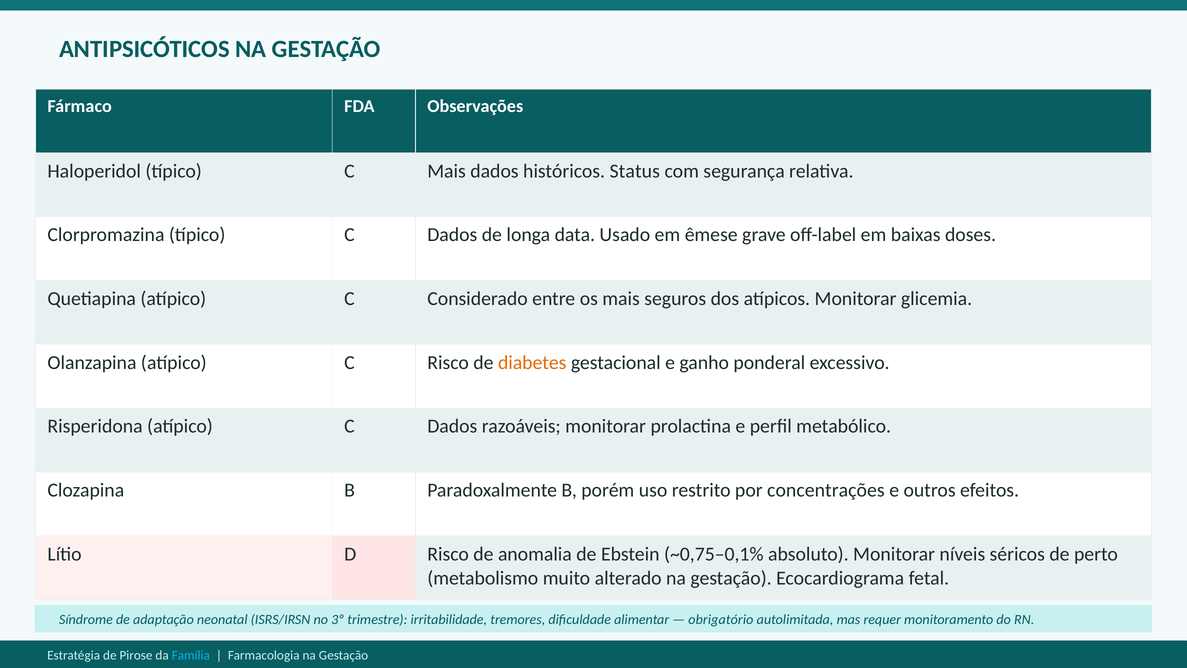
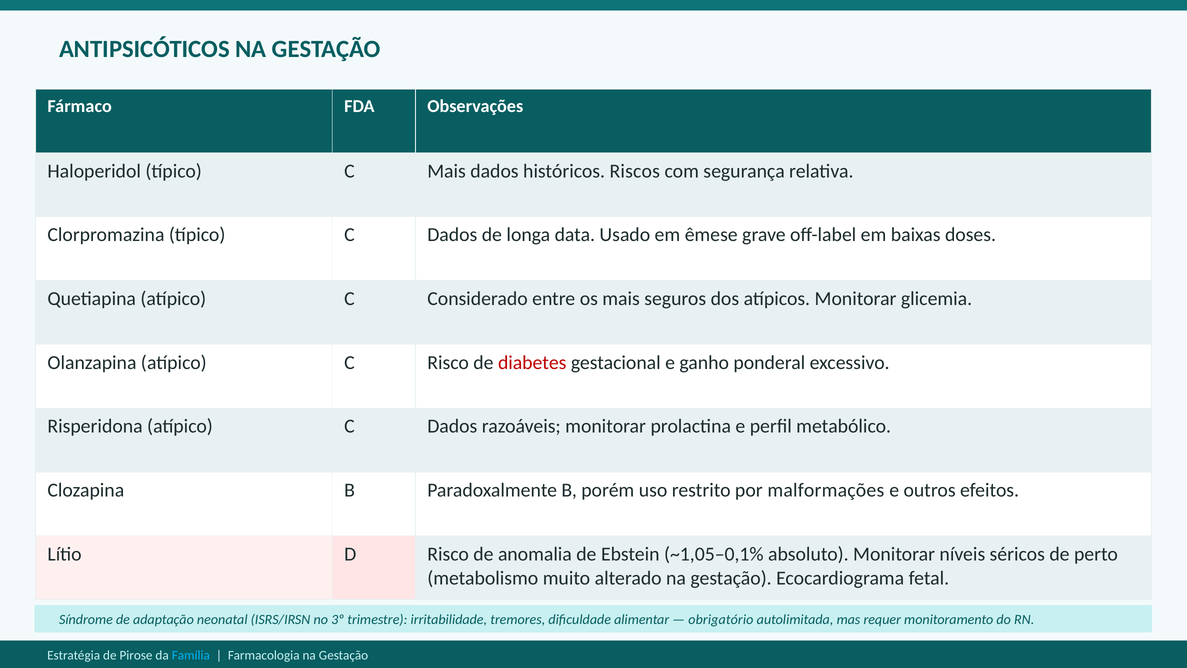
Status: Status -> Riscos (635, 171)
diabetes colour: orange -> red (532, 362)
concentrações: concentrações -> malformações (826, 490)
~0,75–0,1%: ~0,75–0,1% -> ~1,05–0,1% (714, 554)
